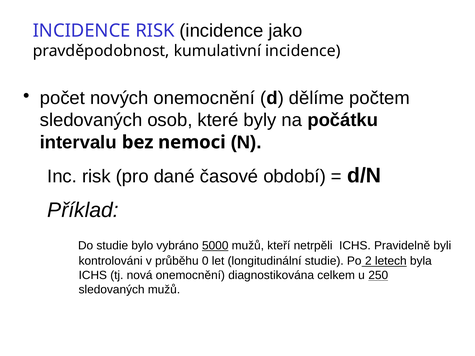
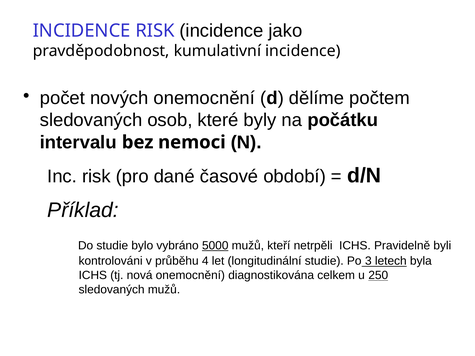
0: 0 -> 4 (205, 261)
2: 2 -> 3 (368, 261)
